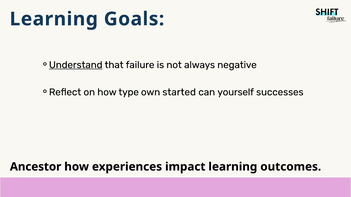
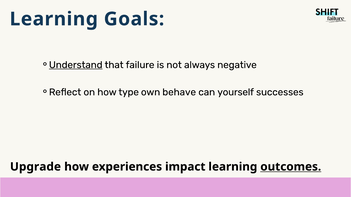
started: started -> behave (179, 92)
Ancestor: Ancestor -> Upgrade (35, 167)
outcomes underline: none -> present (291, 167)
